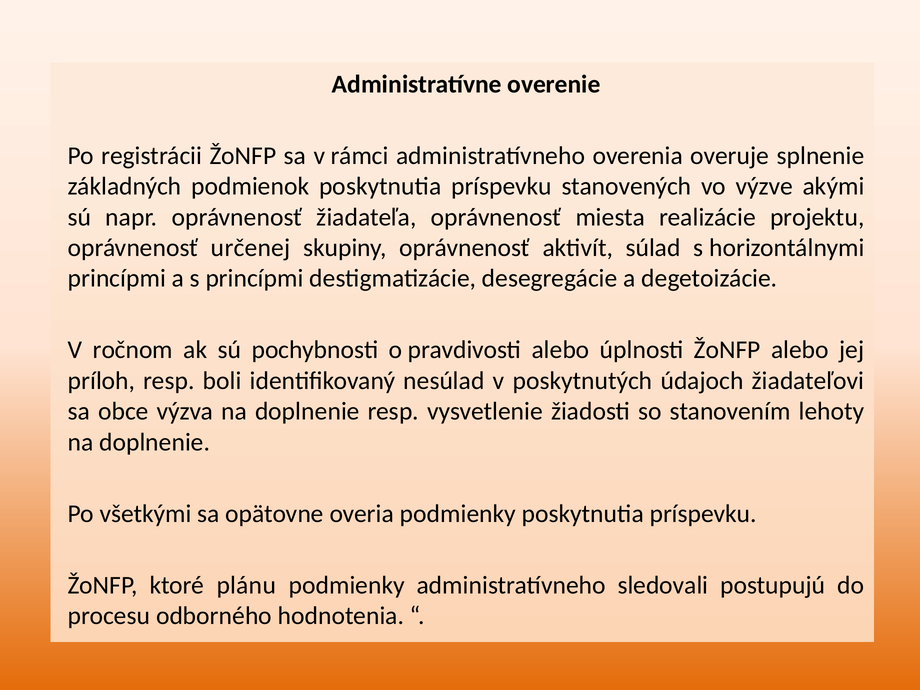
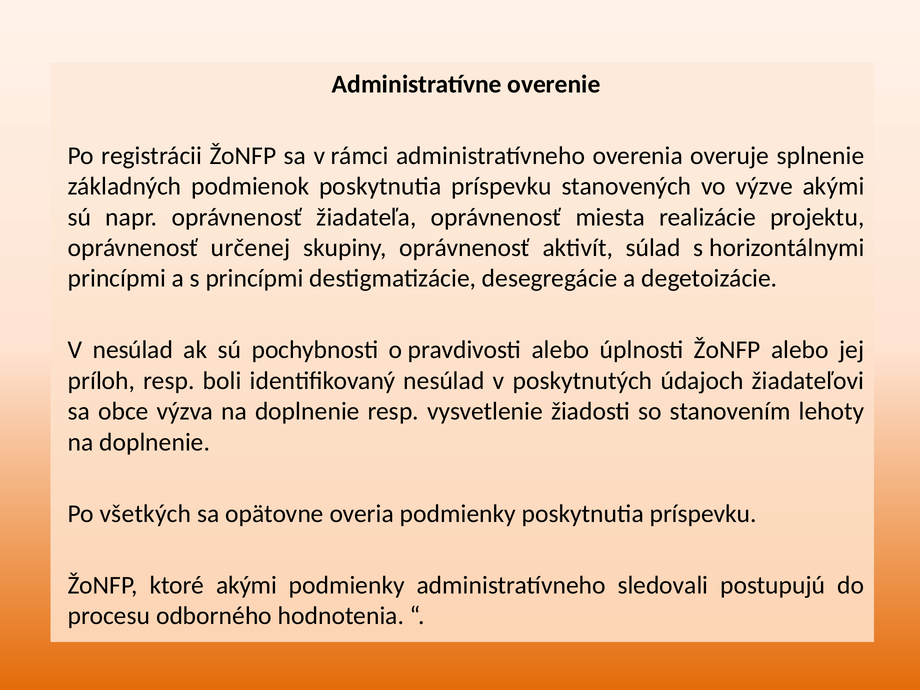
V ročnom: ročnom -> nesúlad (133, 350)
všetkými: všetkými -> všetkých (145, 514)
ktoré plánu: plánu -> akými (247, 585)
